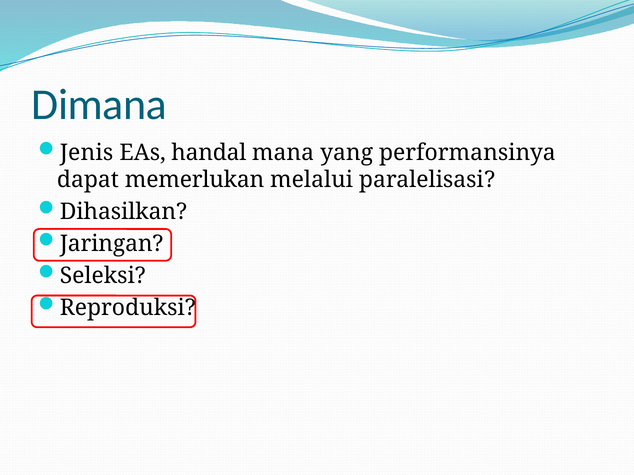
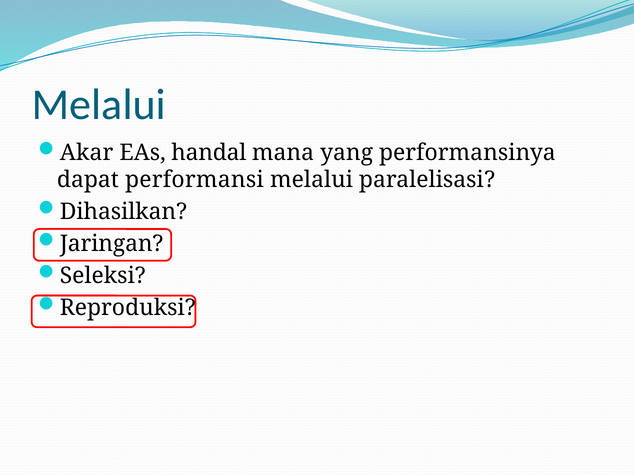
Dimana: Dimana -> Melalui (99, 105)
Jenis: Jenis -> Akar (87, 153)
memerlukan: memerlukan -> performansi (194, 180)
